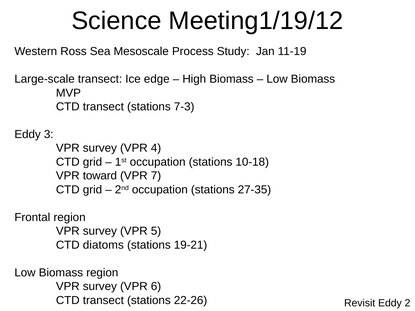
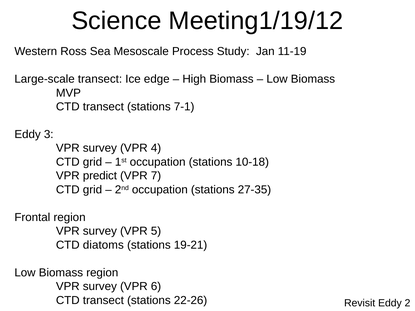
7-3: 7-3 -> 7-1 (184, 107)
toward: toward -> predict (100, 176)
